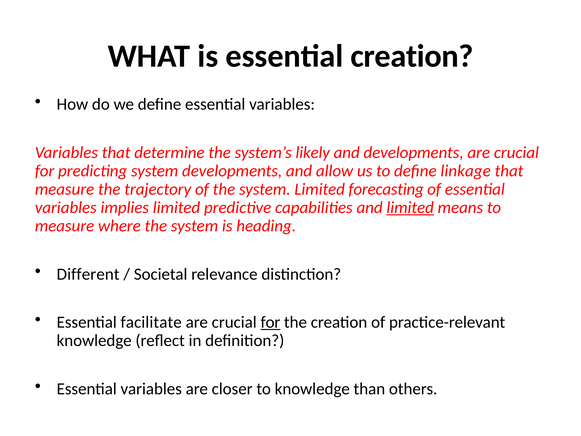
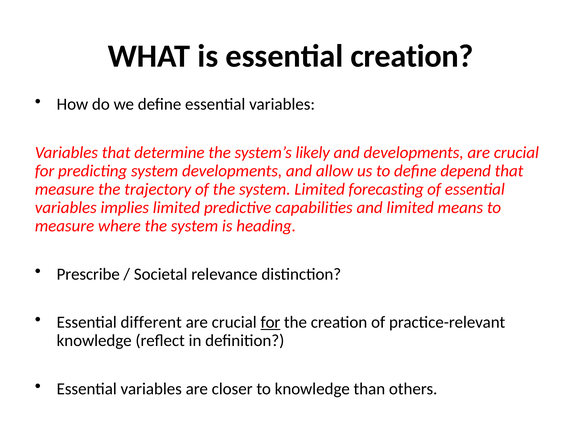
linkage: linkage -> depend (466, 171)
limited underline: present -> none (410, 207)
Different: Different -> Prescribe (88, 274)
facilitate: facilitate -> different (151, 322)
